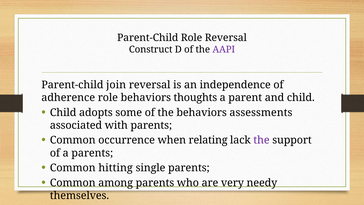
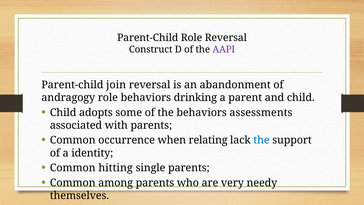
independence: independence -> abandonment (235, 85)
adherence: adherence -> andragogy (68, 98)
thoughts: thoughts -> drinking (195, 98)
the colour: purple -> blue (261, 140)
a parents: parents -> identity (92, 153)
